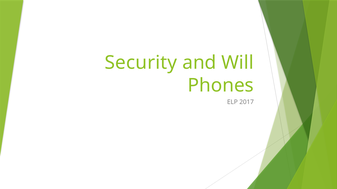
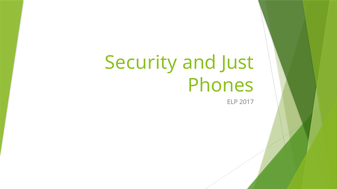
Will: Will -> Just (238, 63)
